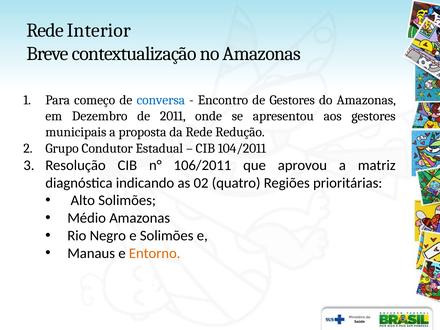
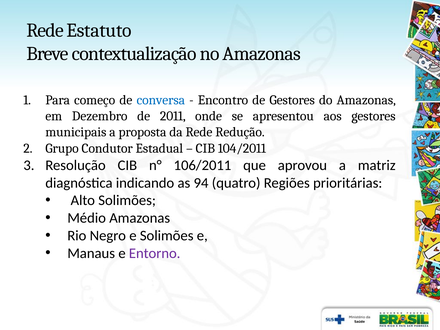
Interior: Interior -> Estatuto (99, 30)
02: 02 -> 94 (201, 183)
Entorno colour: orange -> purple (155, 253)
